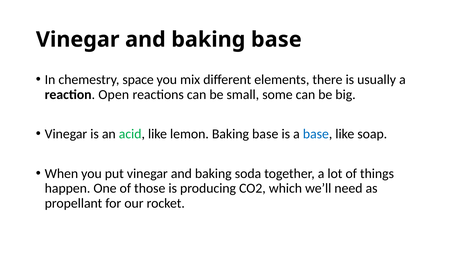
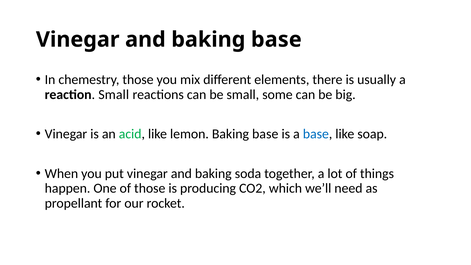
chemestry space: space -> those (138, 80)
reaction Open: Open -> Small (114, 94)
